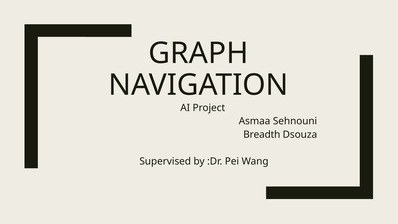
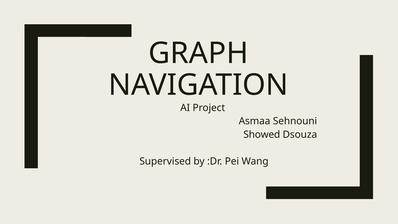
Breadth: Breadth -> Showed (262, 134)
